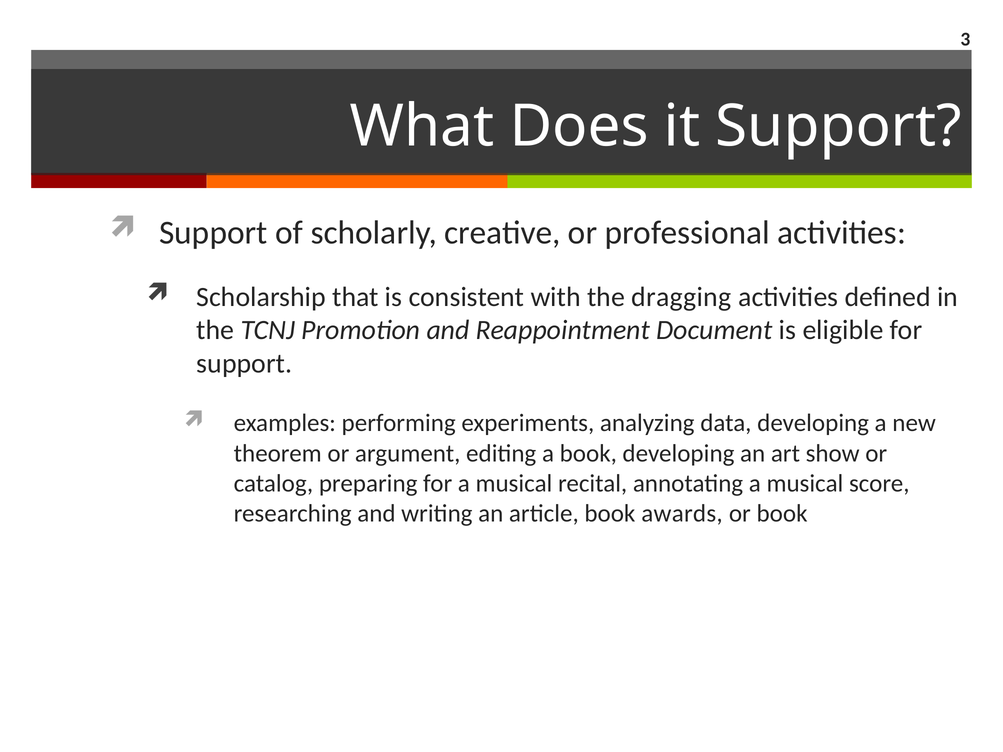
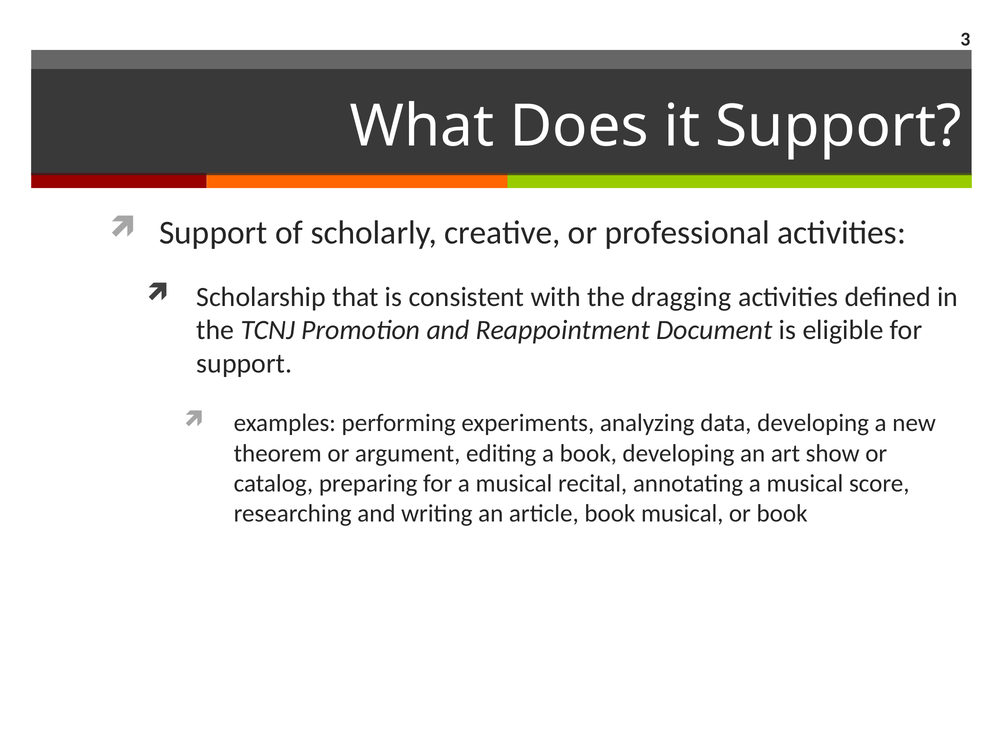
book awards: awards -> musical (682, 514)
